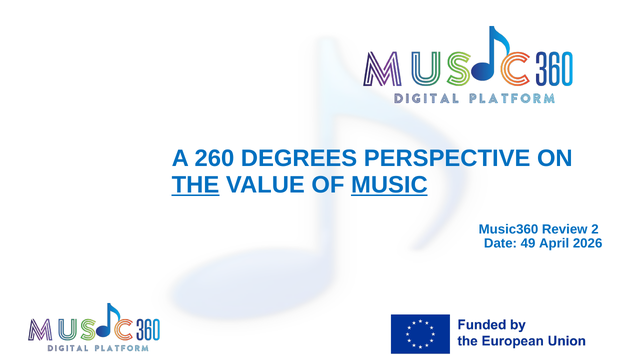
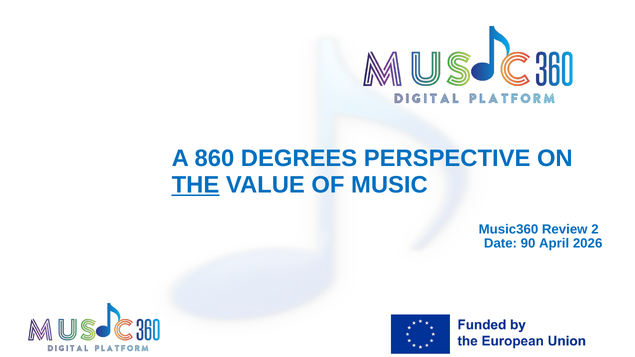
260: 260 -> 860 (214, 158)
MUSIC underline: present -> none (389, 185)
49: 49 -> 90 (528, 243)
